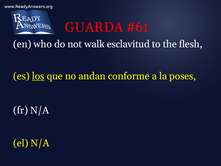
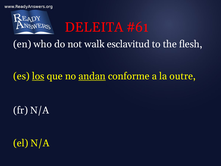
GUARDA: GUARDA -> DELEITA (94, 27)
andan underline: none -> present (92, 76)
poses: poses -> outre (183, 76)
